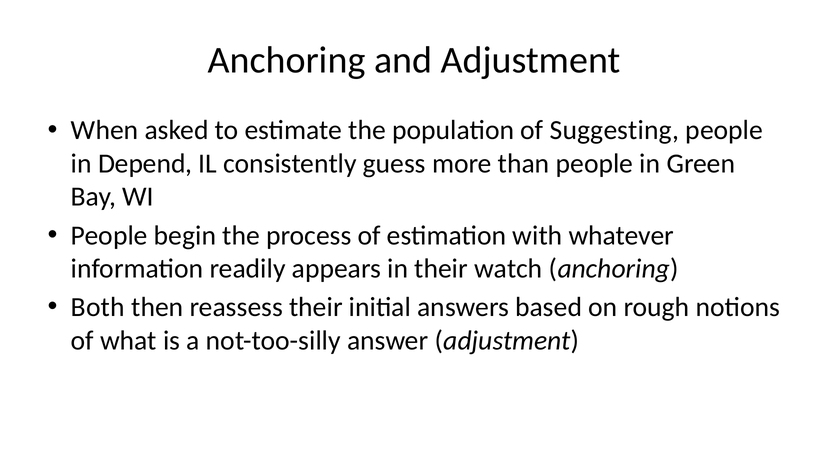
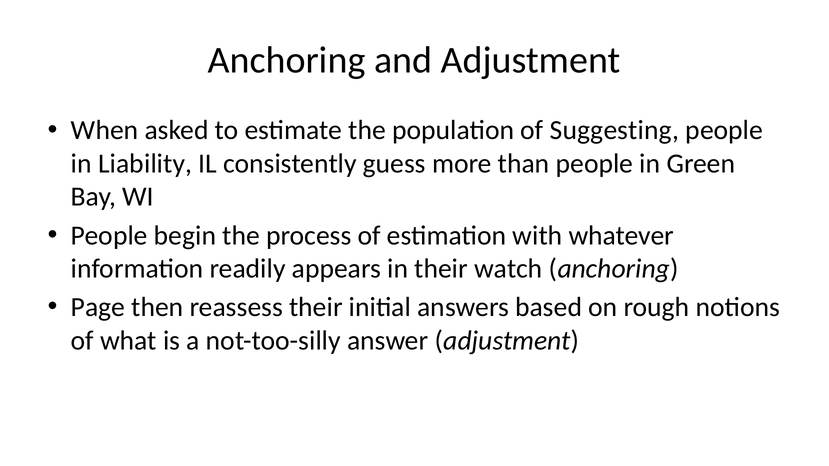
Depend: Depend -> Liability (145, 164)
Both: Both -> Page (98, 307)
